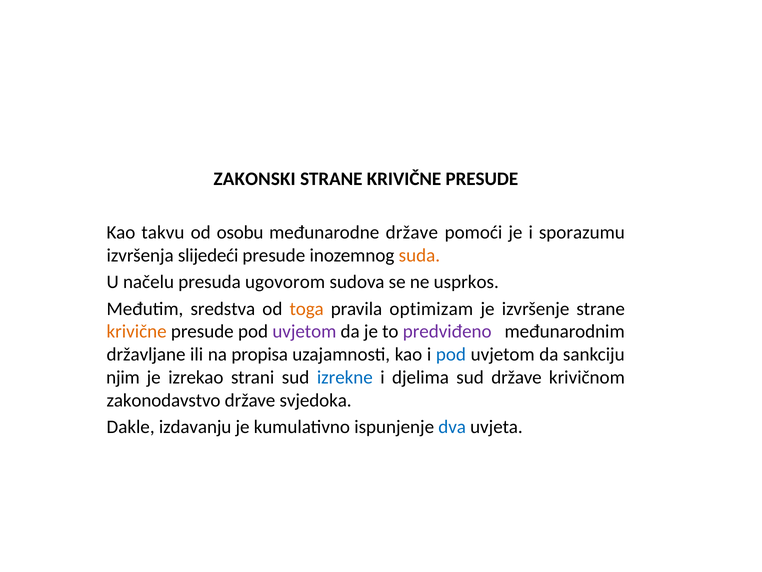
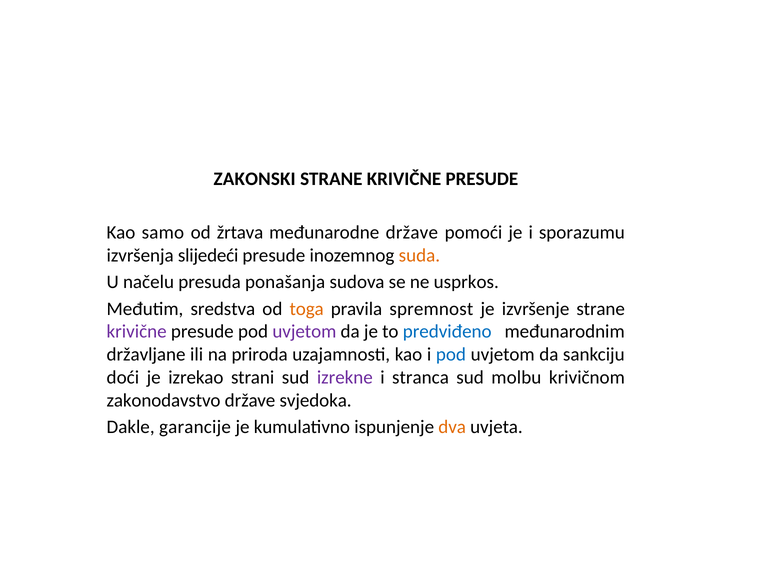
takvu: takvu -> samo (163, 232)
osobu: osobu -> žrtava (240, 232)
ugovorom: ugovorom -> ponašanja (285, 282)
optimizam: optimizam -> spremnost (431, 309)
krivične colour: orange -> purple (137, 331)
predviđeno colour: purple -> blue (447, 331)
propisa: propisa -> priroda (260, 354)
njim: njim -> doći (123, 377)
izrekne colour: blue -> purple (345, 377)
djelima: djelima -> stranca (420, 377)
sud države: države -> molbu (516, 377)
izdavanju: izdavanju -> garancije (195, 427)
dva colour: blue -> orange (452, 427)
